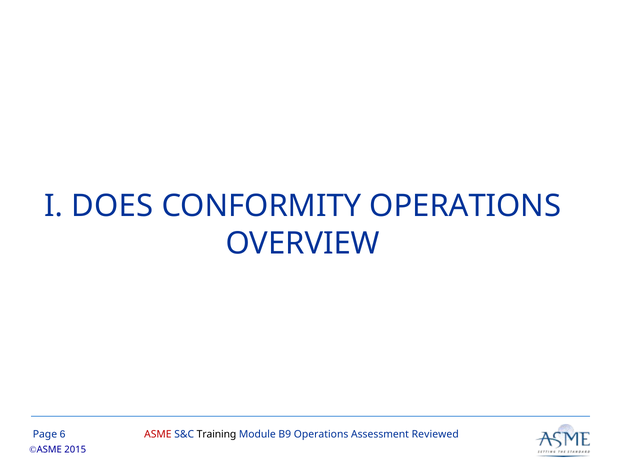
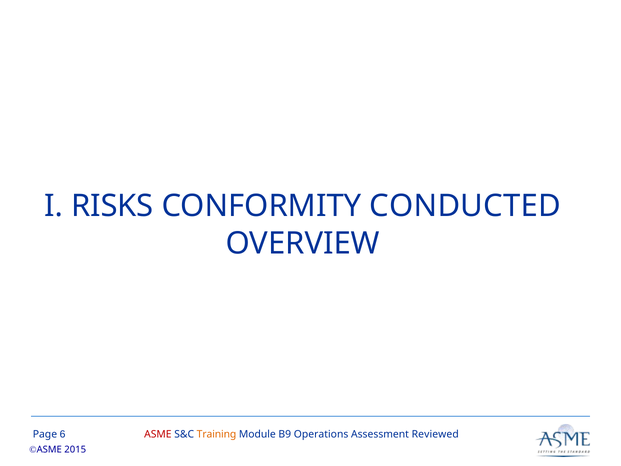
DOES: DOES -> RISKS (112, 206)
CONFORMITY OPERATIONS: OPERATIONS -> CONDUCTED (465, 206)
Training colour: black -> orange (217, 434)
